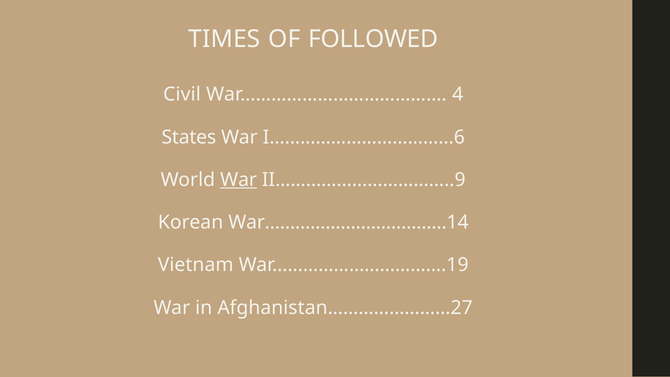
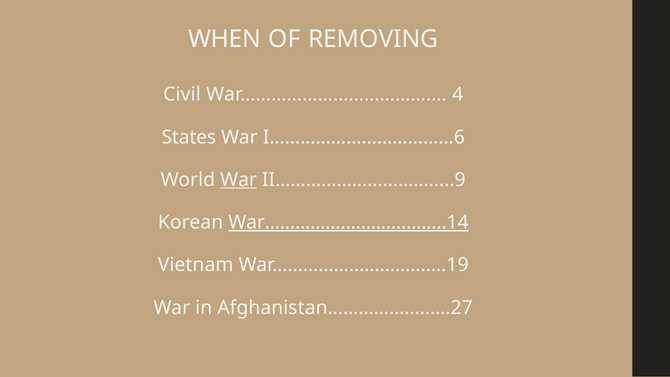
TIMES: TIMES -> WHEN (225, 39)
FOLLOWED: FOLLOWED -> REMOVING (373, 39)
War………………………………14 underline: none -> present (348, 222)
